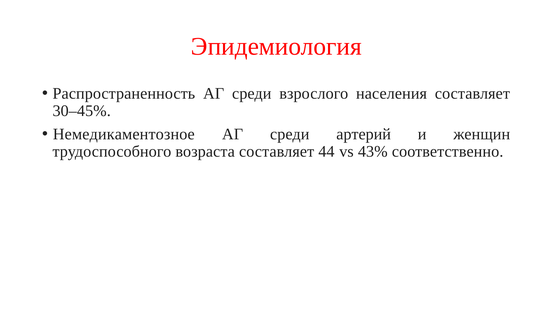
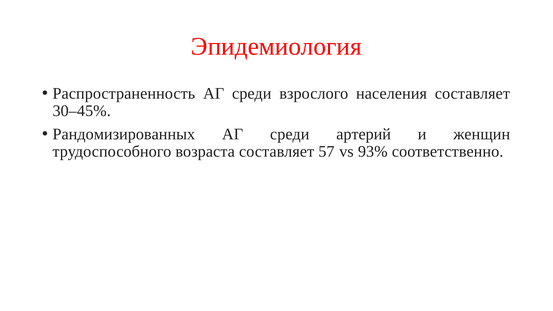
Немедикаментозное: Немедикаментозное -> Рандомизированных (124, 134)
44: 44 -> 57 (326, 152)
43%: 43% -> 93% (373, 152)
